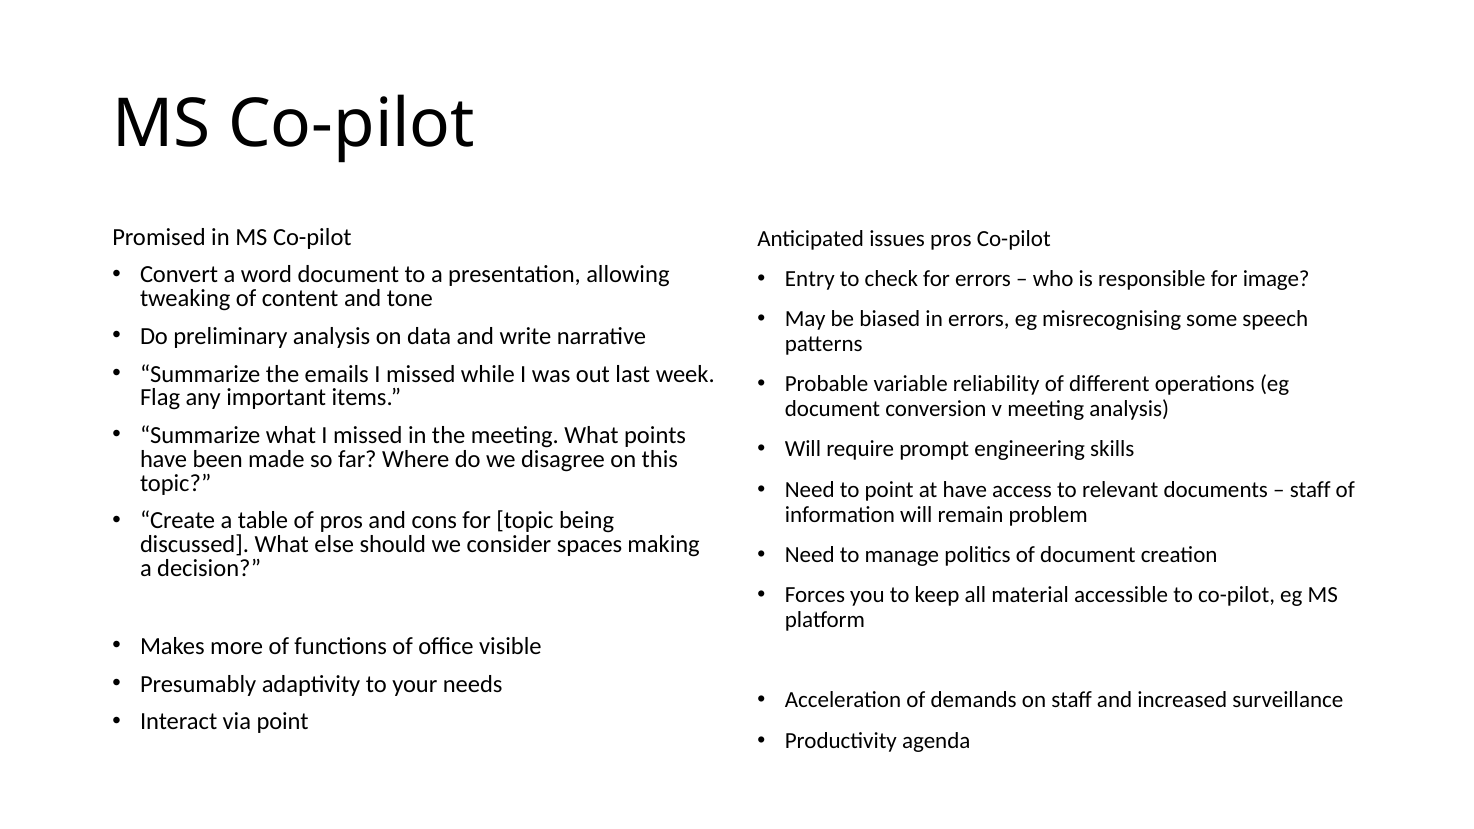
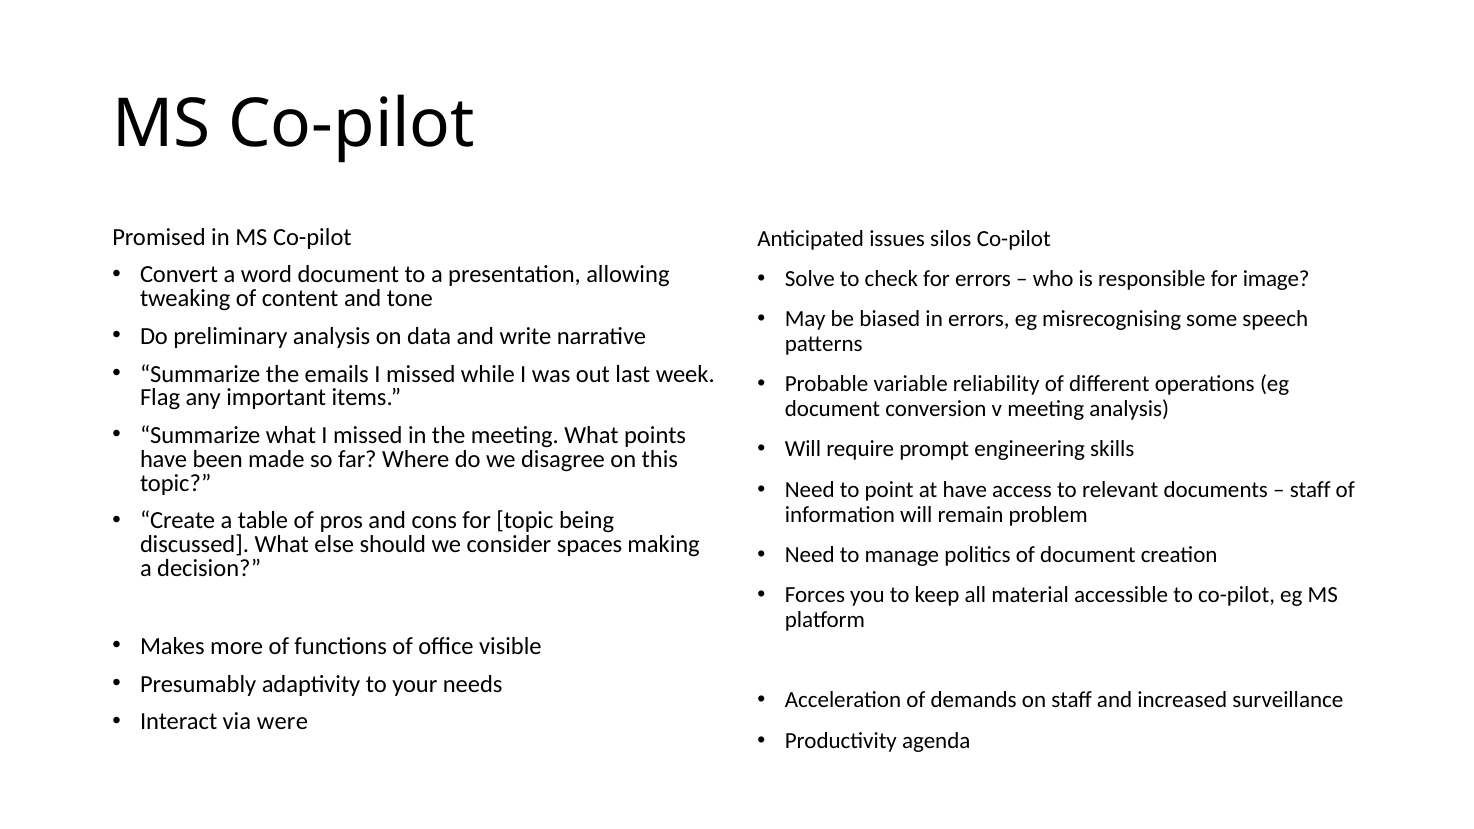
issues pros: pros -> silos (951, 239)
Entry: Entry -> Solve (810, 279)
via point: point -> were (282, 722)
